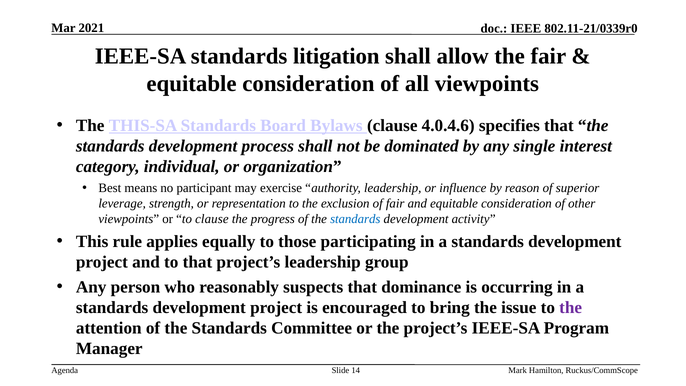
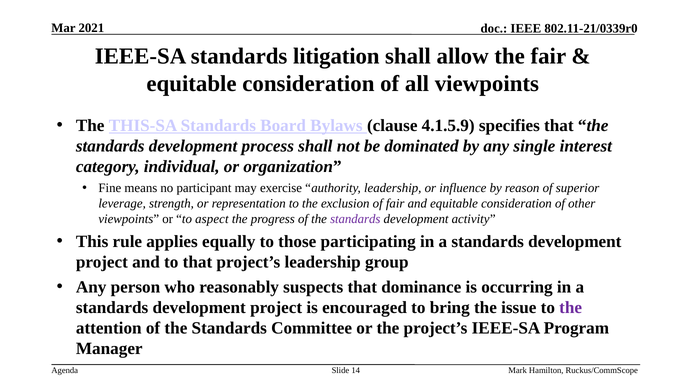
4.0.4.6: 4.0.4.6 -> 4.1.5.9 (448, 126)
Best: Best -> Fine (110, 188)
to clause: clause -> aspect (212, 219)
standards colour: blue -> purple (355, 219)
